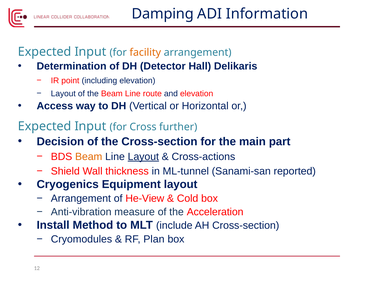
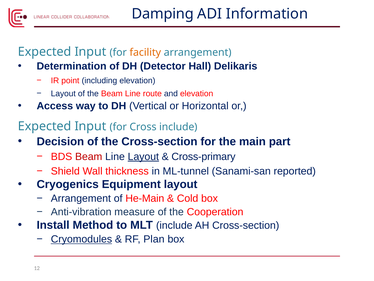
Cross further: further -> include (178, 127)
Beam colour: orange -> red (89, 156)
Cross-actions: Cross-actions -> Cross-primary (203, 156)
He-View: He-View -> He-Main (145, 198)
Acceleration: Acceleration -> Cooperation (215, 212)
Cryomodules underline: none -> present (81, 239)
